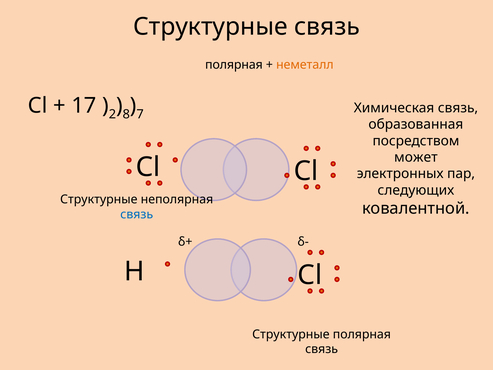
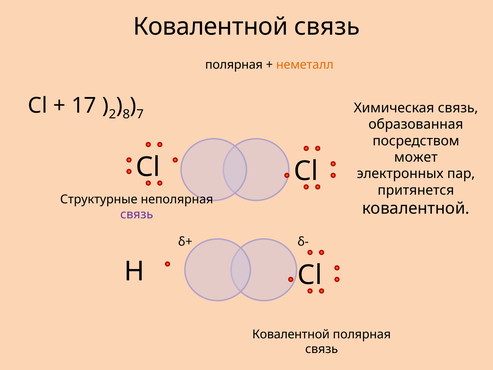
Структурные: Структурные -> Ковалентной (211, 27)
следующих: следующих -> притянется (416, 190)
связь colour: blue -> purple (137, 214)
Структурные: Структурные -> Ковалентной (291, 334)
